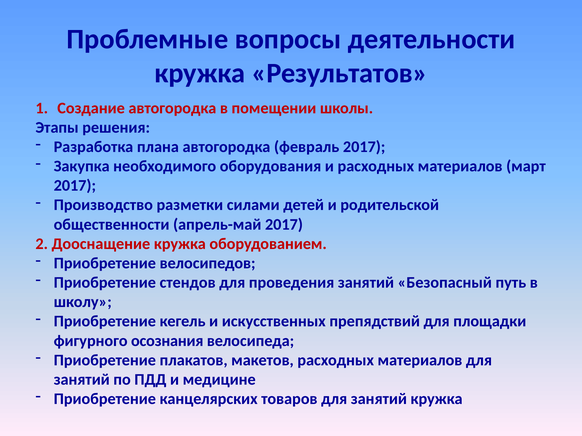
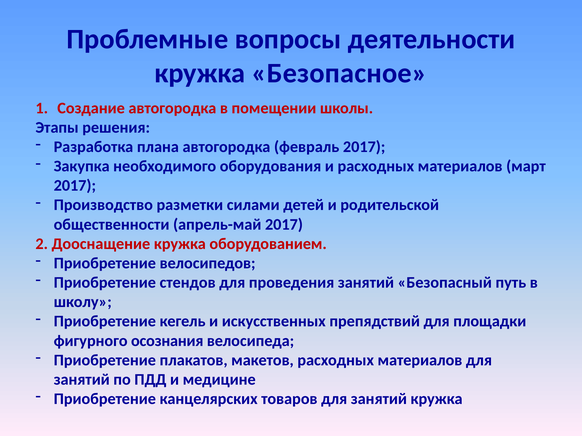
Результатов: Результатов -> Безопасное (339, 73)
